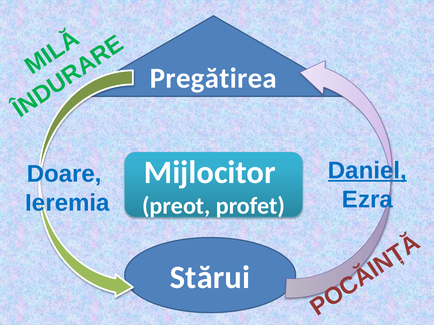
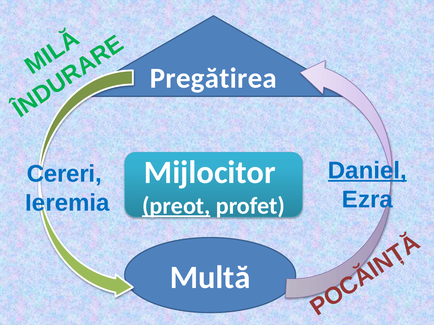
Doare: Doare -> Cereri (64, 174)
preot underline: none -> present (176, 206)
Stărui: Stărui -> Multă (210, 278)
